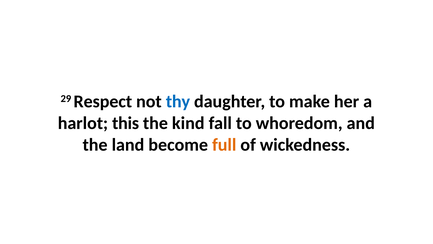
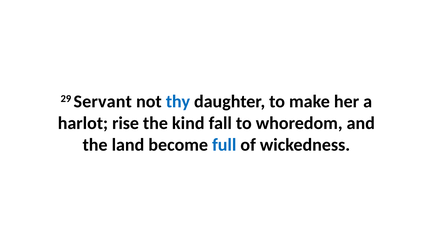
Respect: Respect -> Servant (103, 101)
this: this -> rise (126, 123)
full colour: orange -> blue (224, 145)
